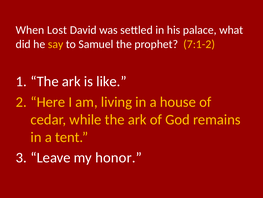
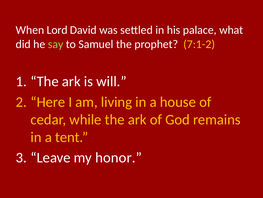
Lost: Lost -> Lord (57, 30)
say colour: yellow -> light green (56, 44)
like: like -> will (111, 81)
